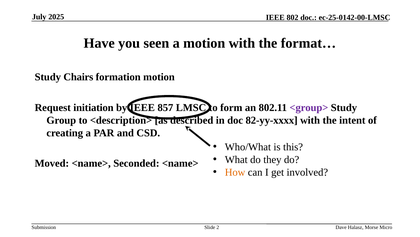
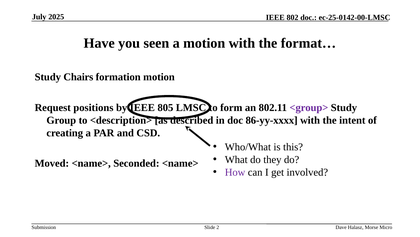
initiation: initiation -> positions (93, 107)
857: 857 -> 805 (165, 107)
82-yy-xxxx: 82-yy-xxxx -> 86-yy-xxxx (272, 120)
How colour: orange -> purple (235, 172)
